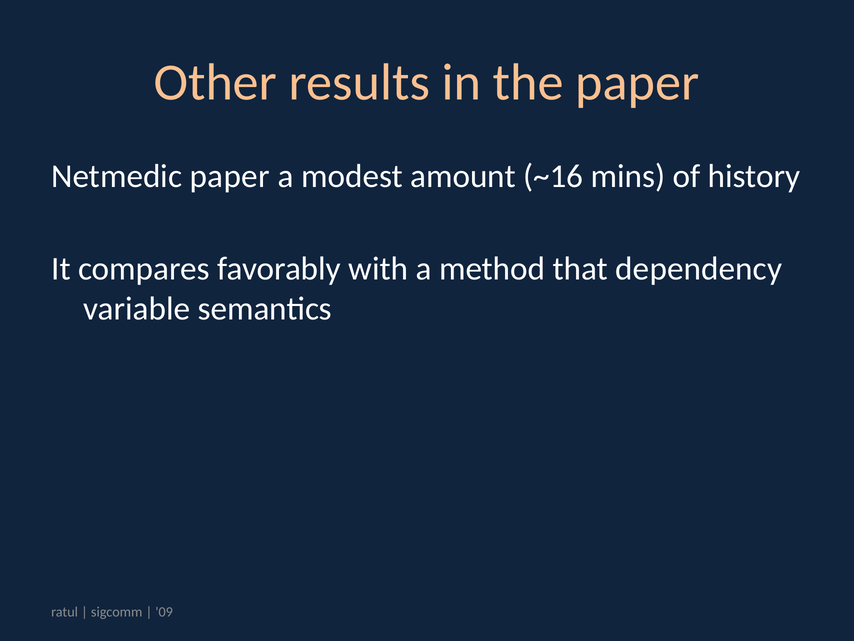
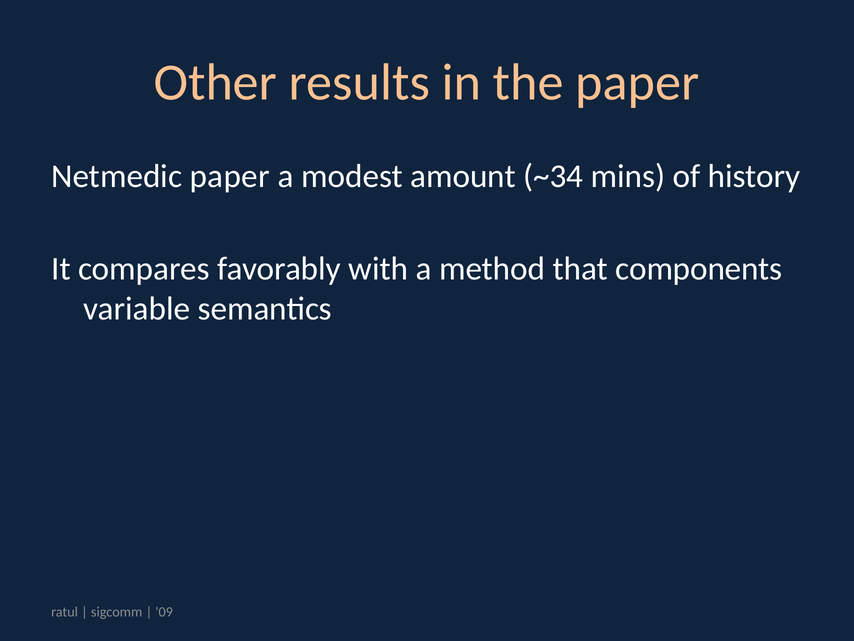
~16: ~16 -> ~34 (553, 176)
dependency: dependency -> components (699, 269)
